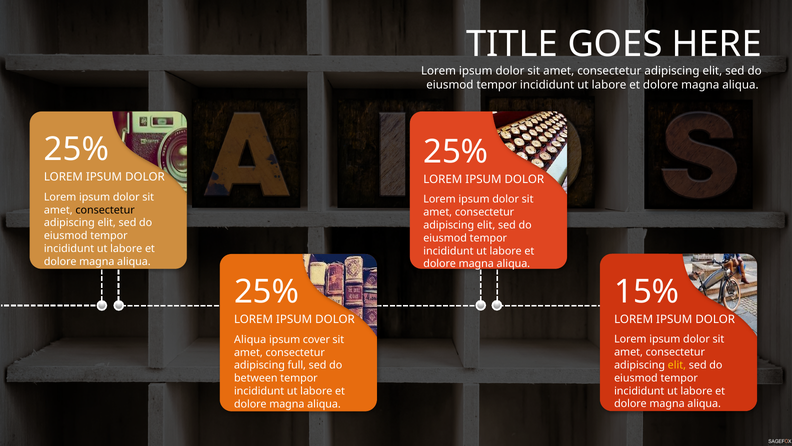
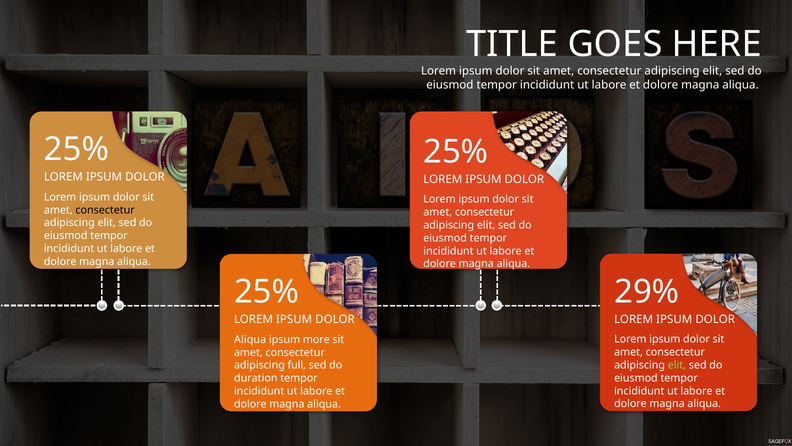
15%: 15% -> 29% (647, 291)
cover: cover -> more (316, 339)
elit colour: yellow -> light green (677, 365)
between: between -> duration (256, 378)
